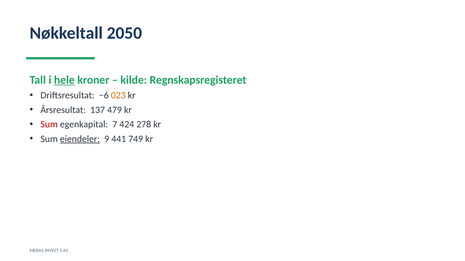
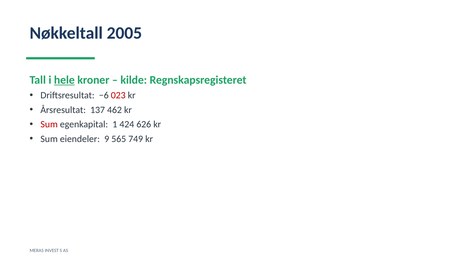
2050: 2050 -> 2005 (124, 33)
023 colour: orange -> red (118, 96)
479: 479 -> 462 (115, 110)
7: 7 -> 1 (115, 125)
278: 278 -> 626 (144, 125)
eiendeler underline: present -> none (80, 139)
441: 441 -> 565 (119, 139)
